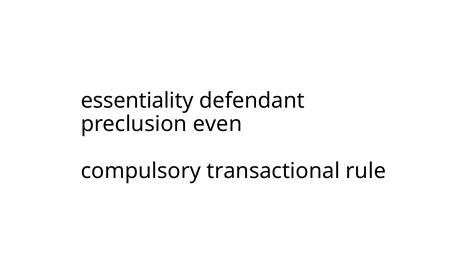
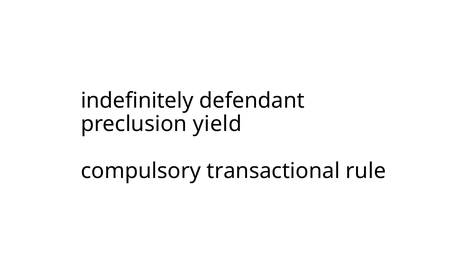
essentiality: essentiality -> indefinitely (137, 101)
even: even -> yield (217, 124)
